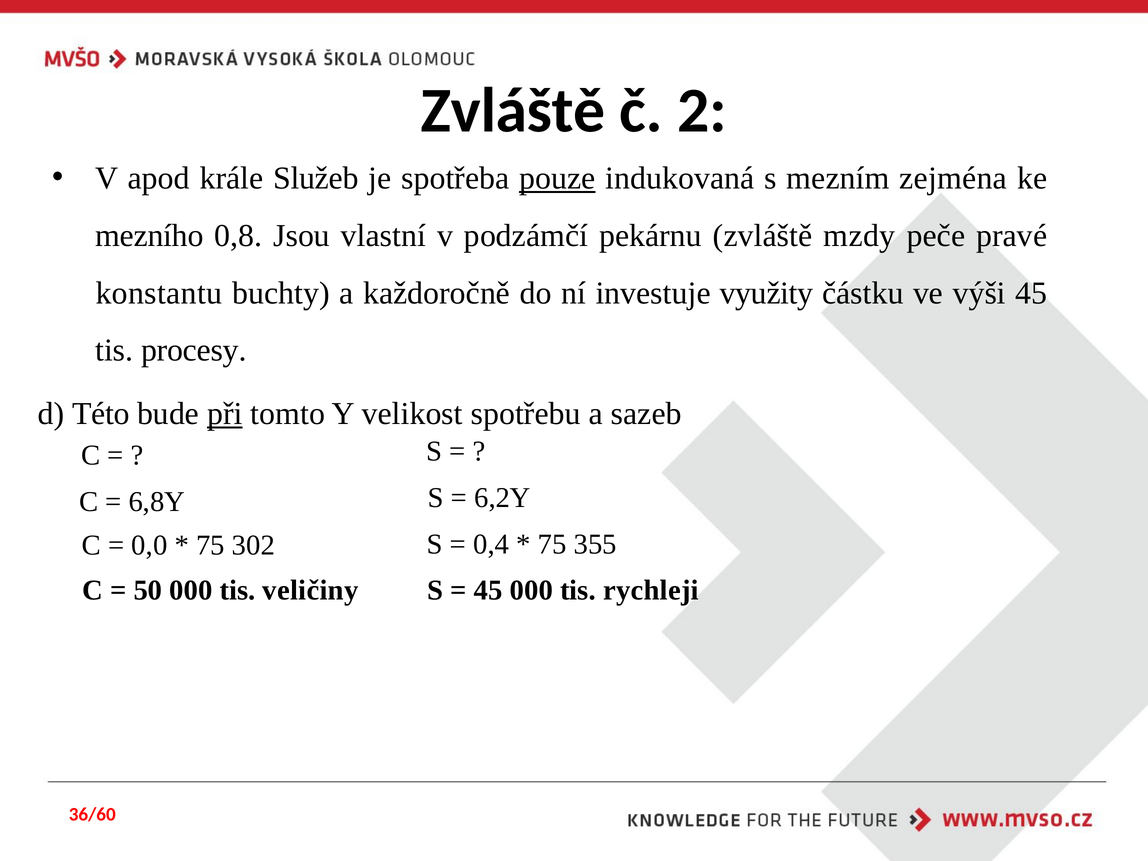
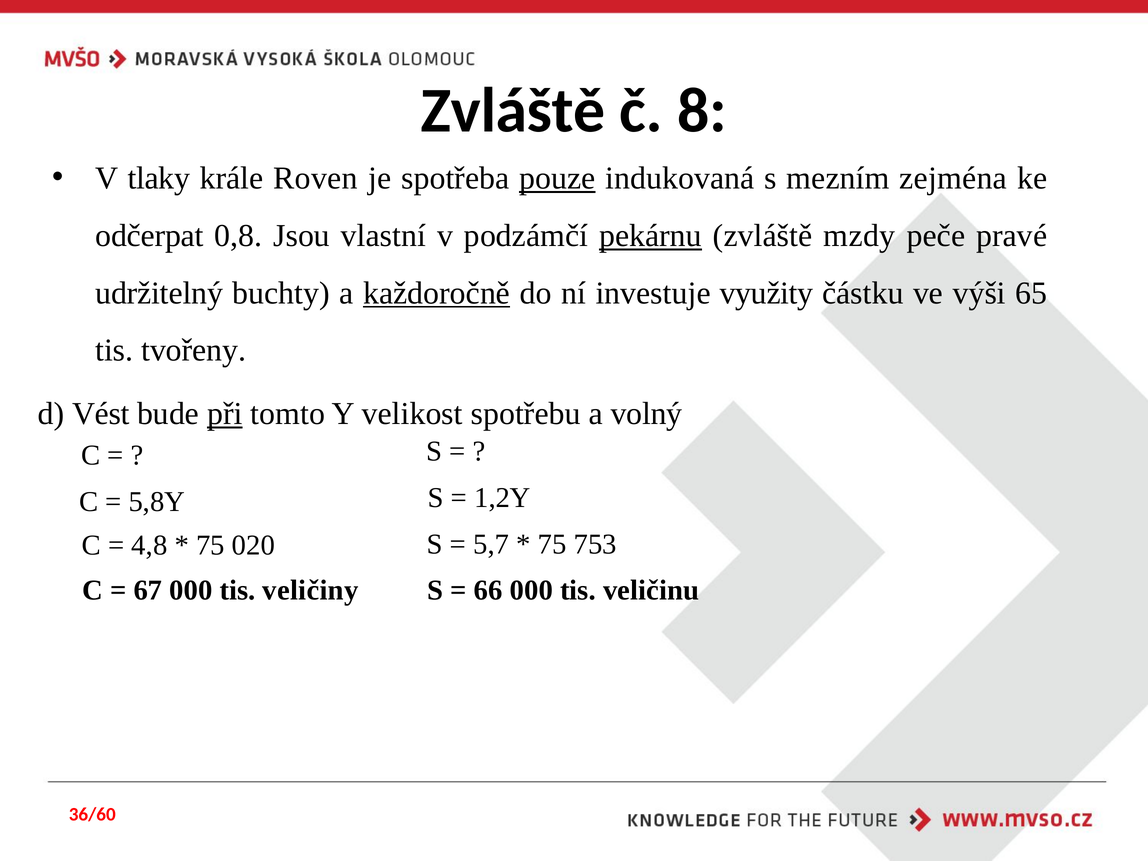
2: 2 -> 8 (702, 111)
apod: apod -> tlaky (159, 178)
Služeb: Služeb -> Roven (316, 178)
mezního: mezního -> odčerpat (149, 236)
pekárnu underline: none -> present (650, 236)
konstantu: konstantu -> udržitelný (159, 293)
každoročně underline: none -> present (437, 293)
výši 45: 45 -> 65 (1031, 293)
procesy: procesy -> tvořeny (194, 350)
Této: Této -> Vést (101, 414)
sazeb: sazeb -> volný (646, 414)
6,2Y: 6,2Y -> 1,2Y (502, 498)
6,8Y: 6,8Y -> 5,8Y (157, 502)
0,4: 0,4 -> 5,7 (491, 544)
355: 355 -> 753 (595, 544)
0,0: 0,0 -> 4,8 (149, 545)
302: 302 -> 020 (253, 545)
50: 50 -> 67 (148, 590)
45: 45 -> 66 (488, 590)
rychleji: rychleji -> veličinu (651, 590)
